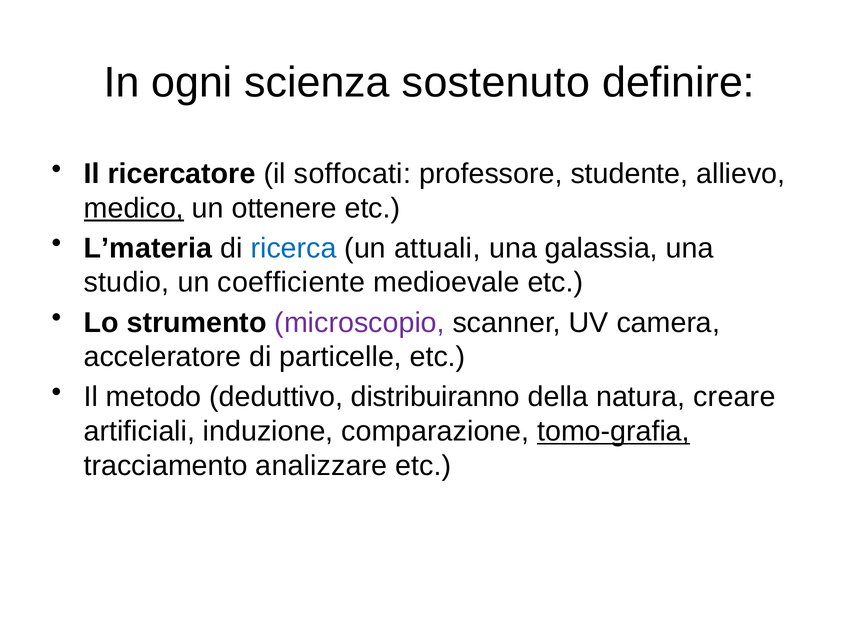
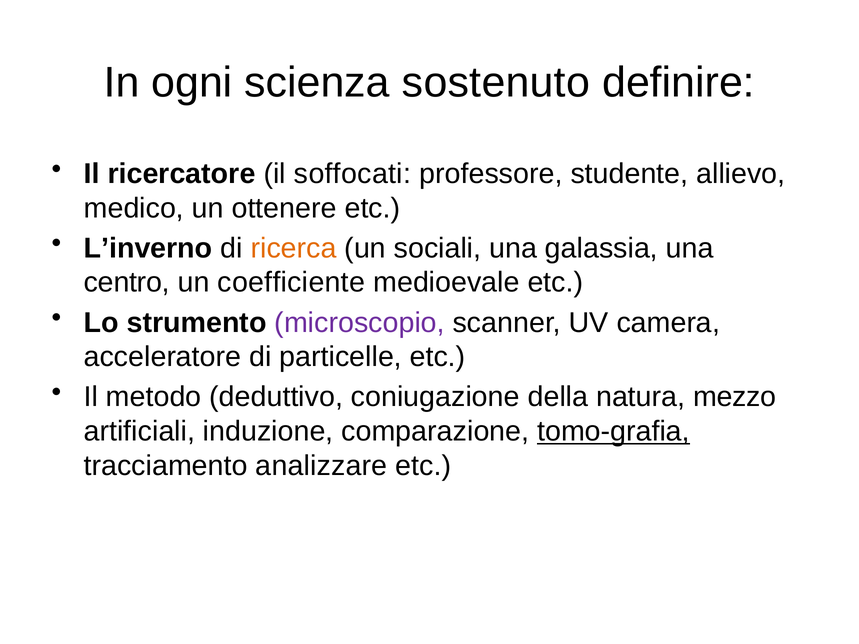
medico underline: present -> none (134, 208)
L’materia: L’materia -> L’inverno (148, 248)
ricerca colour: blue -> orange (294, 248)
attuali: attuali -> sociali (438, 248)
studio: studio -> centro (127, 283)
distribuiranno: distribuiranno -> coniugazione (435, 397)
creare: creare -> mezzo (735, 397)
